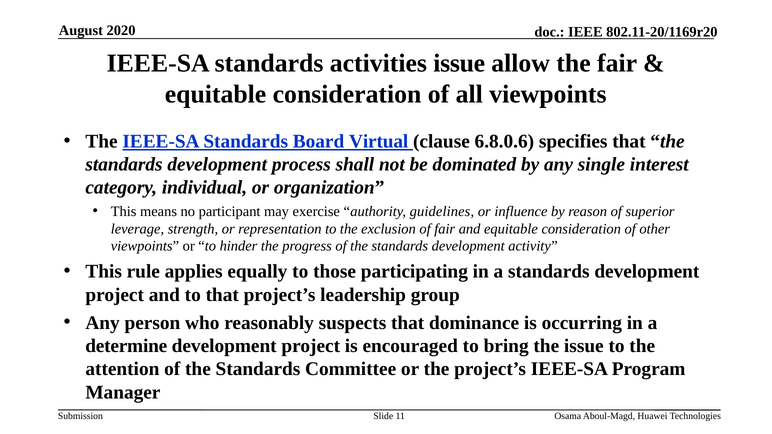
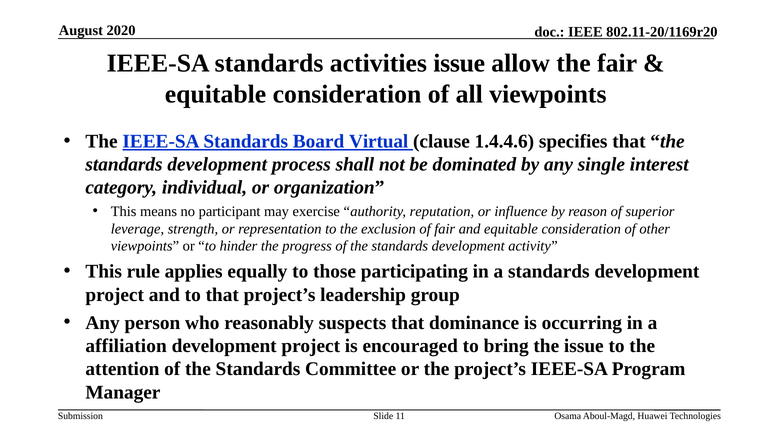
6.8.0.6: 6.8.0.6 -> 1.4.4.6 (504, 141)
guidelines: guidelines -> reputation (442, 212)
determine: determine -> affiliation (126, 346)
